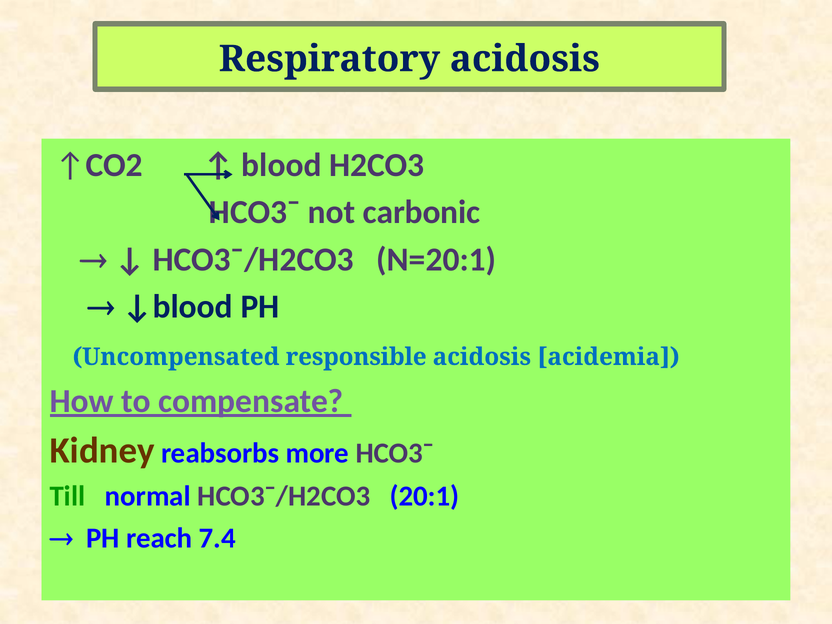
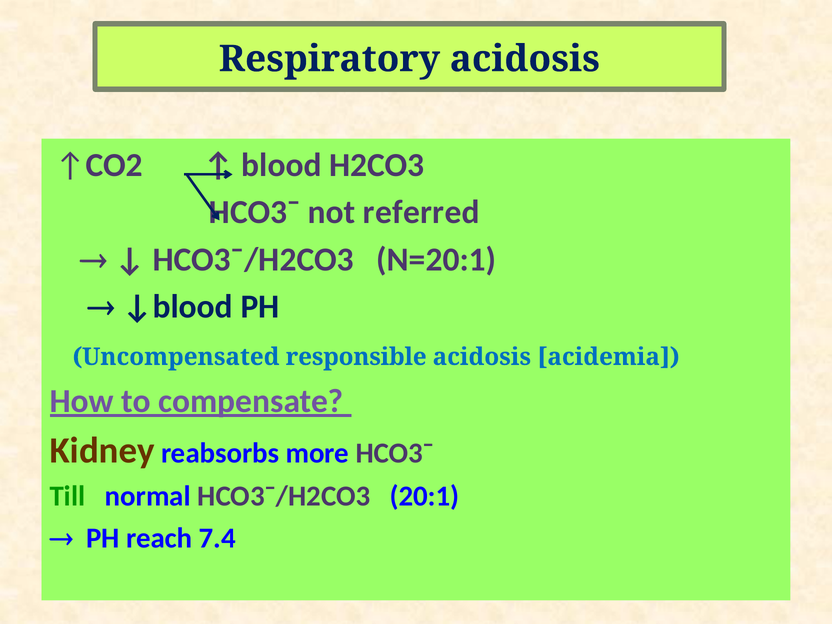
carbonic: carbonic -> referred (421, 212)
